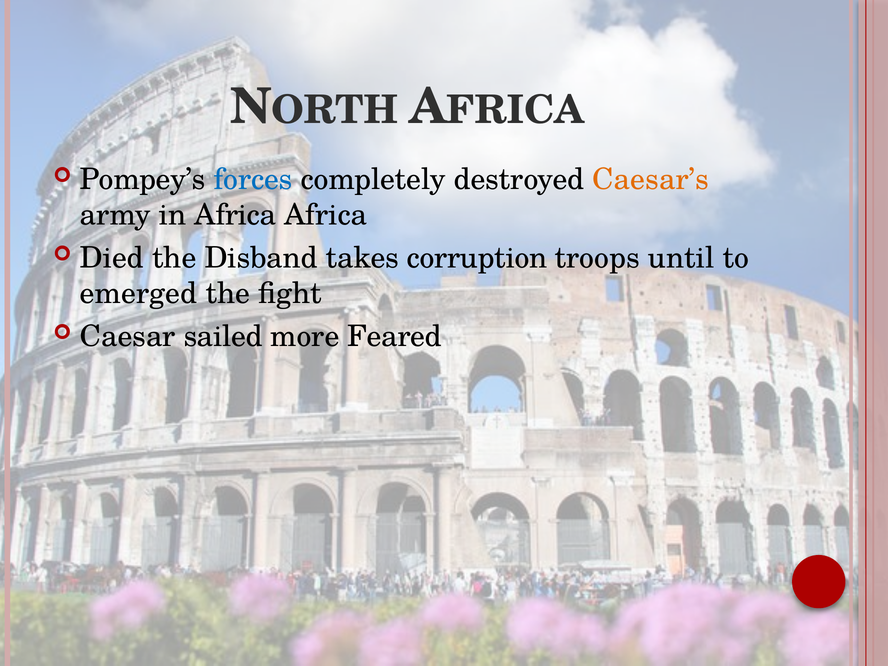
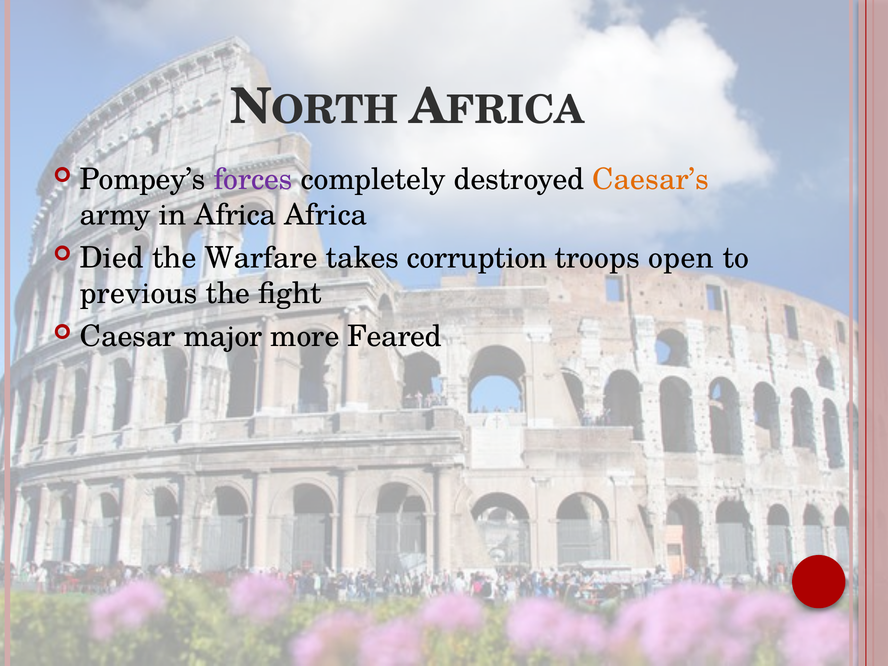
forces colour: blue -> purple (253, 180)
Disband: Disband -> Warfare (261, 258)
until: until -> open (681, 258)
emerged: emerged -> previous (139, 294)
sailed: sailed -> major (223, 337)
